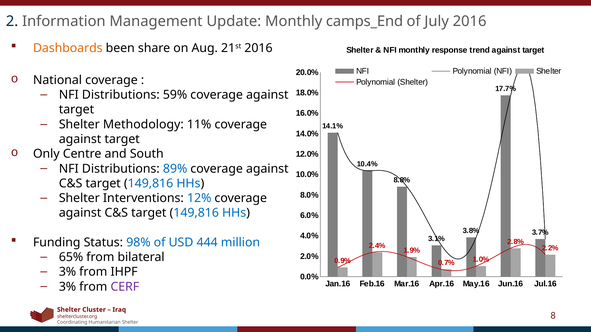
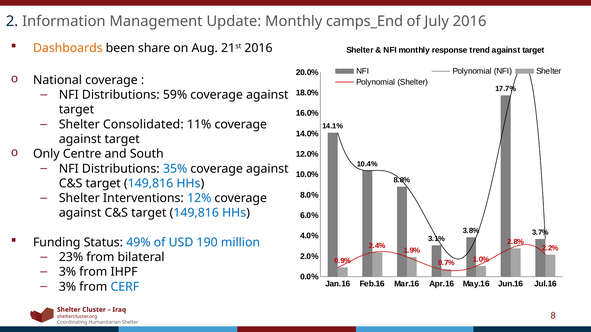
Methodology: Methodology -> Consolidated (143, 125)
89%: 89% -> 35% (175, 169)
98%: 98% -> 49% (138, 243)
444: 444 -> 190 (207, 243)
65%: 65% -> 23% (71, 257)
CERF colour: purple -> blue (125, 287)
